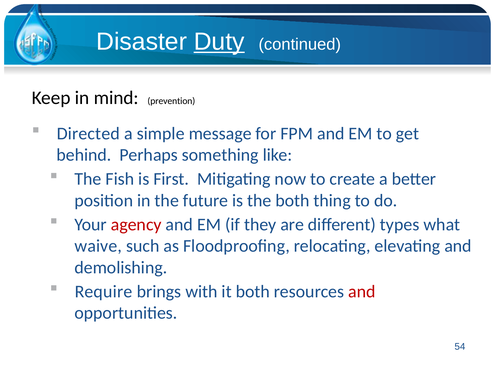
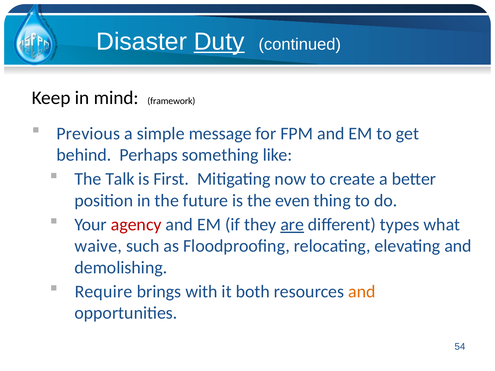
prevention: prevention -> framework (171, 101)
Directed: Directed -> Previous (88, 134)
Fish: Fish -> Talk (120, 179)
the both: both -> even (293, 201)
are underline: none -> present (292, 225)
and colour: red -> orange (362, 292)
